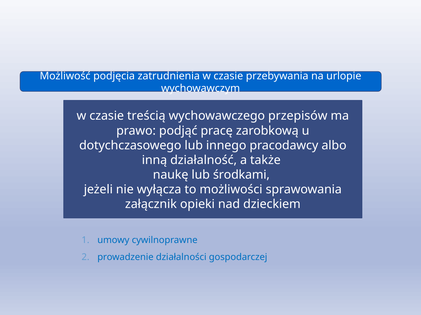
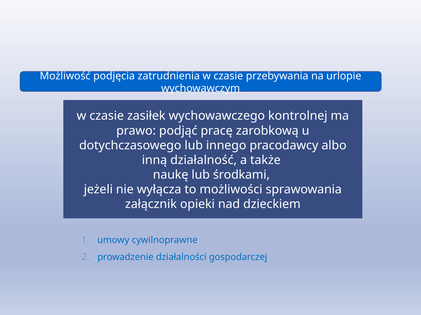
treścią: treścią -> zasiłek (146, 116)
przepisów: przepisów -> kontrolnej (298, 116)
